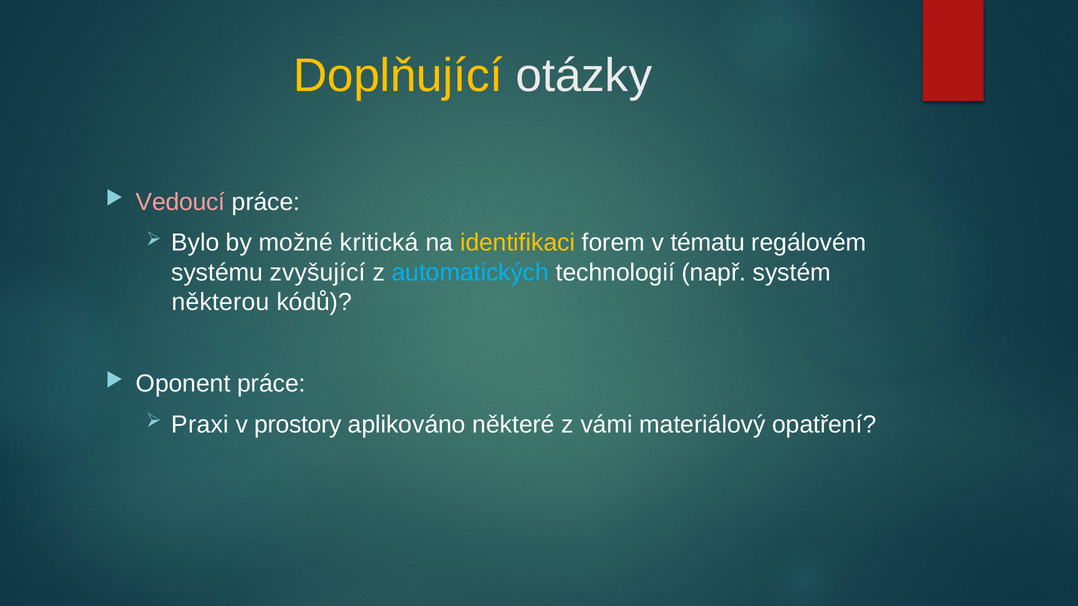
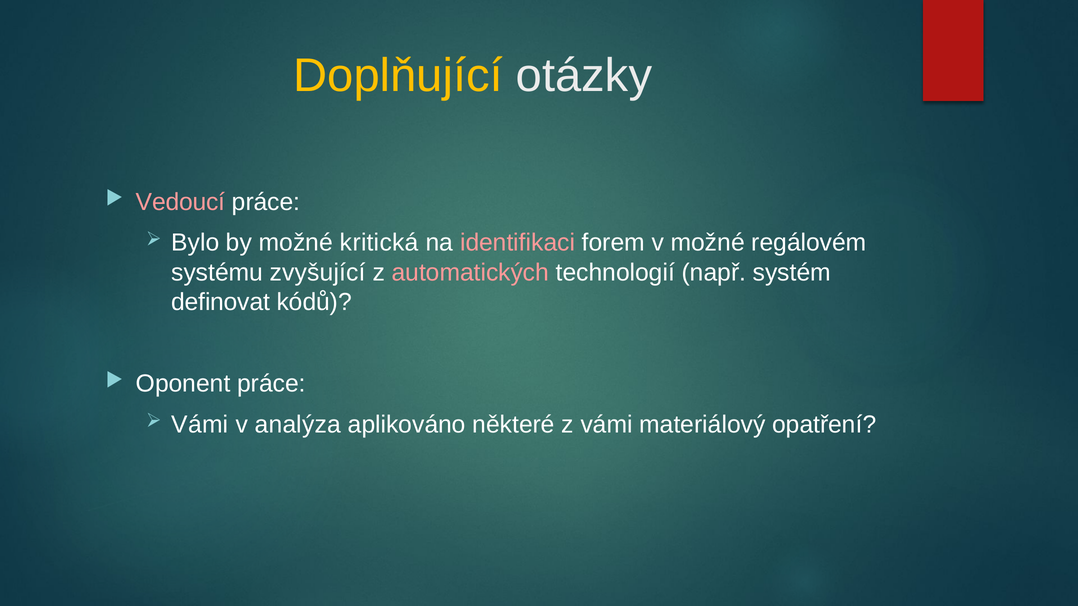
identifikaci colour: yellow -> pink (518, 243)
v tématu: tématu -> možné (708, 243)
automatických colour: light blue -> pink (470, 273)
některou: některou -> definovat (221, 302)
Praxi: Praxi -> Vámi (200, 425)
prostory: prostory -> analýza (298, 425)
